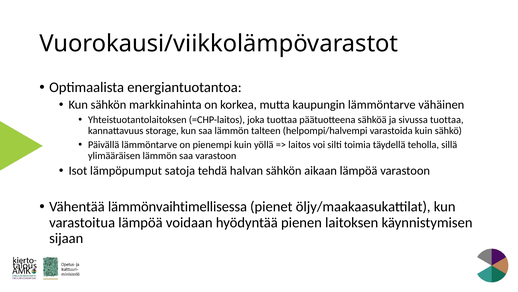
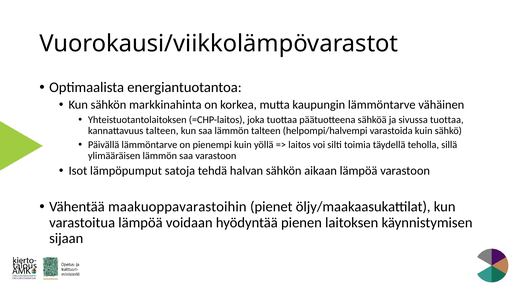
kannattavuus storage: storage -> talteen (162, 131)
lämmönvaihtimellisessa: lämmönvaihtimellisessa -> maakuoppavarastoihin (177, 206)
